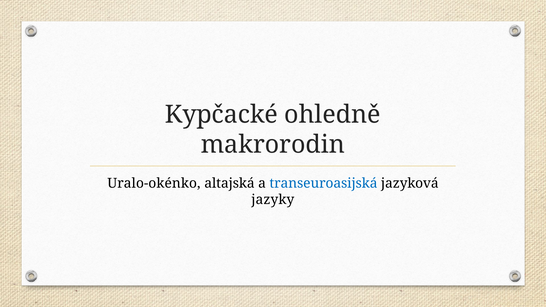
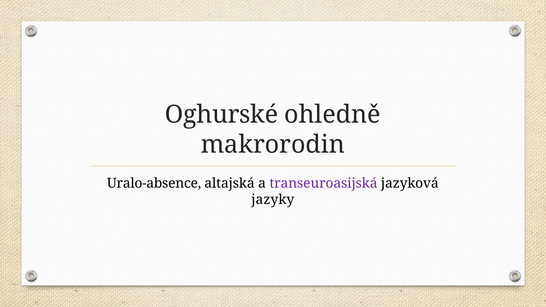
Kypčacké: Kypčacké -> Oghurské (222, 115)
Uralo-okénko: Uralo-okénko -> Uralo-absence (154, 183)
transeuroasijská colour: blue -> purple (323, 183)
